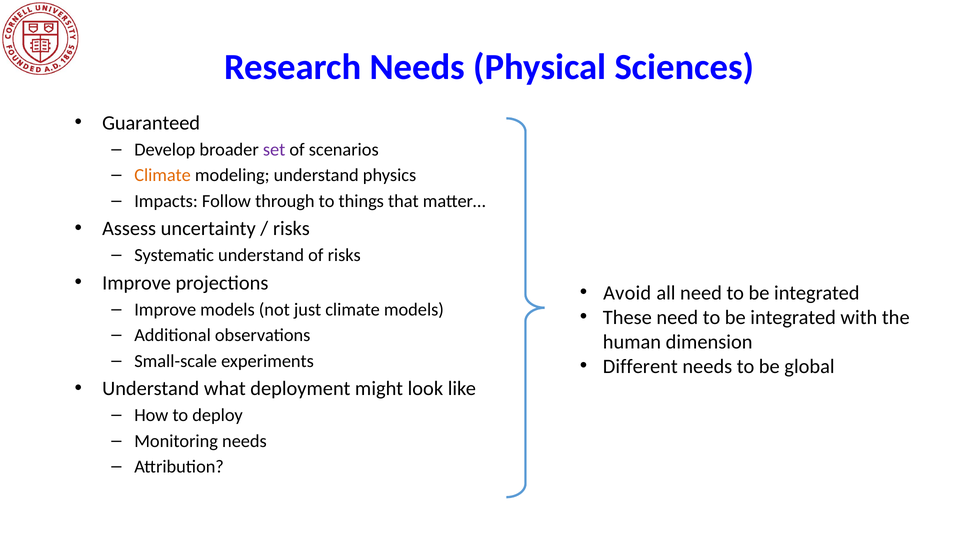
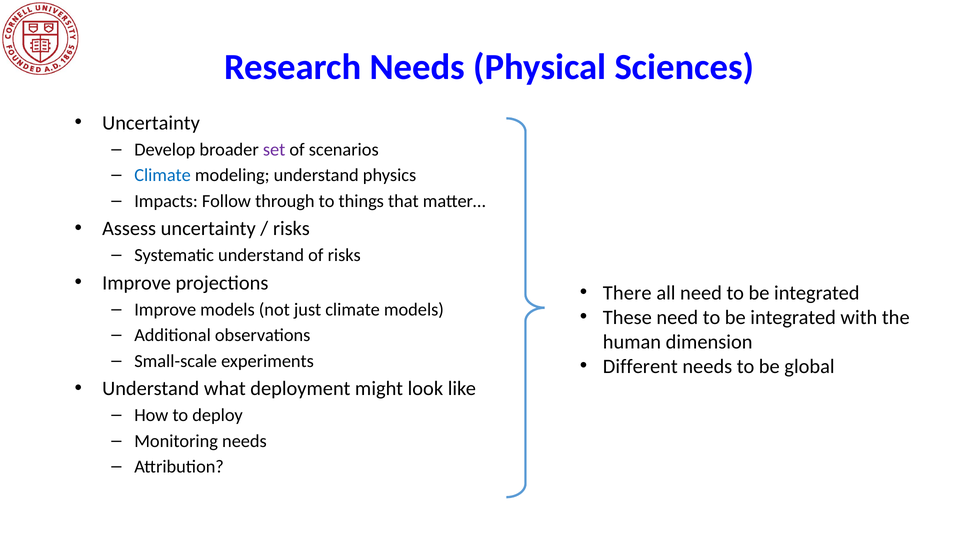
Guaranteed: Guaranteed -> Uncertainty (151, 123)
Climate colour: orange -> blue (163, 175)
Avoid: Avoid -> There (627, 293)
